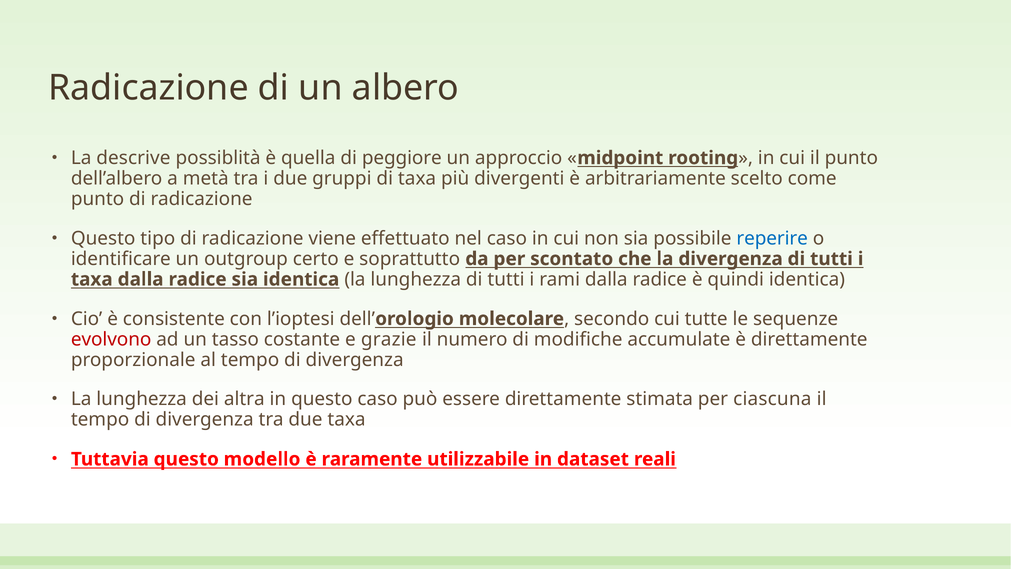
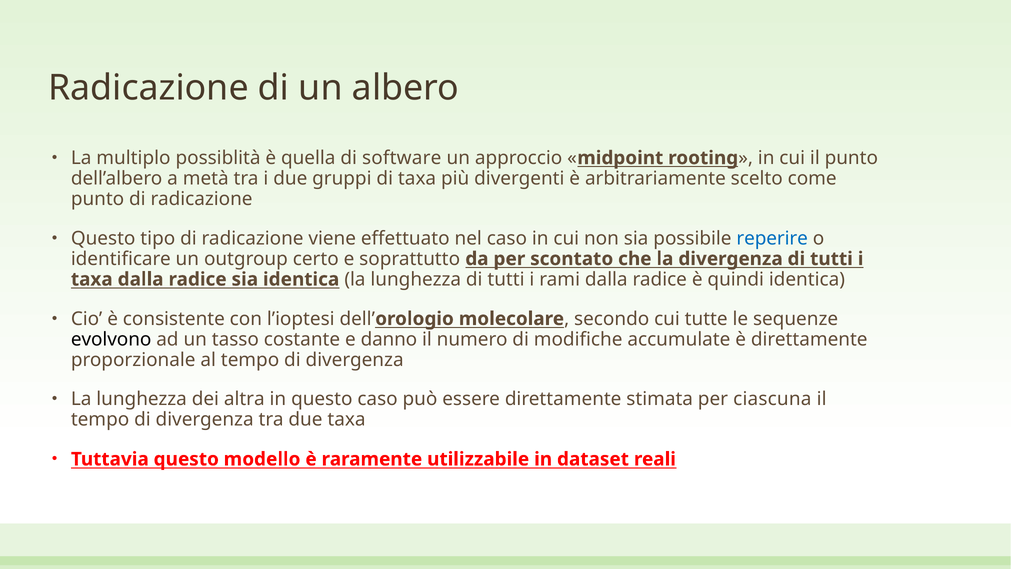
descrive: descrive -> multiplo (133, 158)
peggiore: peggiore -> software (402, 158)
evolvono colour: red -> black (111, 339)
grazie: grazie -> danno (389, 339)
